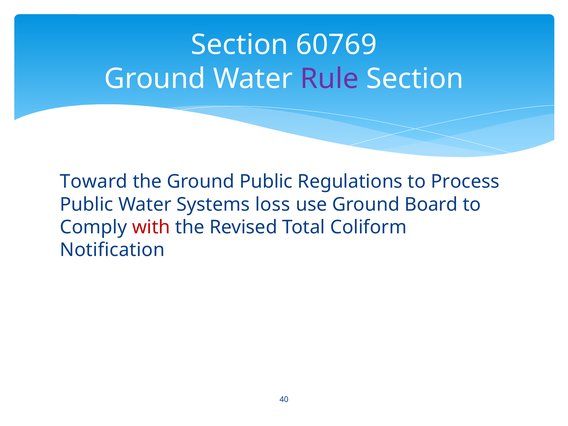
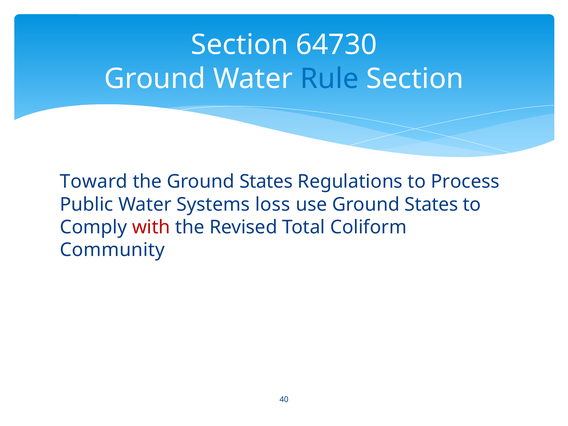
60769: 60769 -> 64730 (336, 45)
Rule colour: purple -> blue (330, 79)
the Ground Public: Public -> States (266, 182)
use Ground Board: Board -> States (431, 204)
Notification: Notification -> Community (112, 250)
